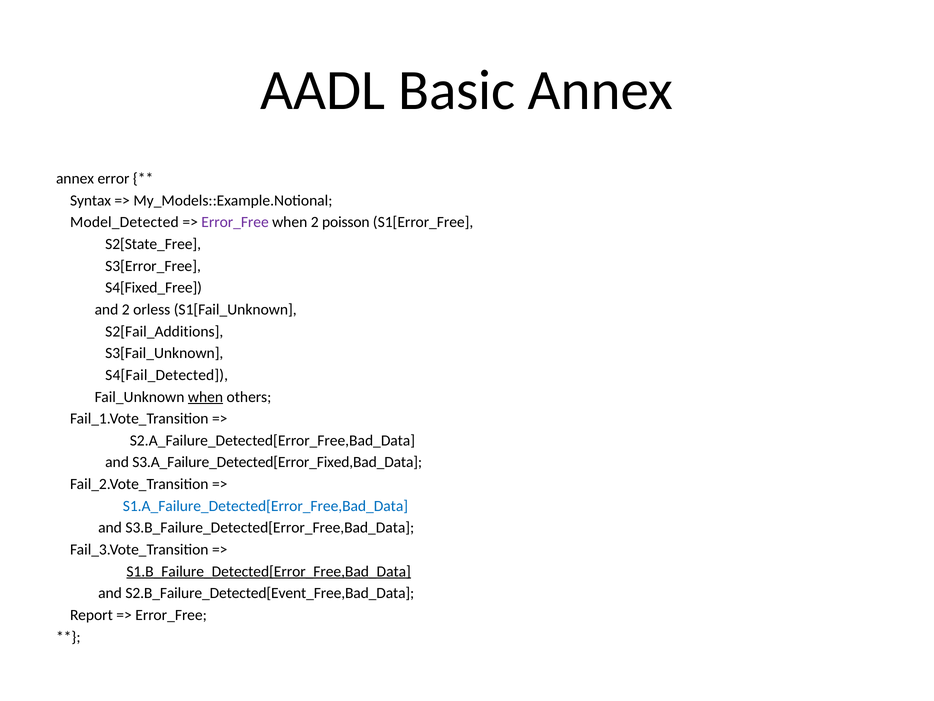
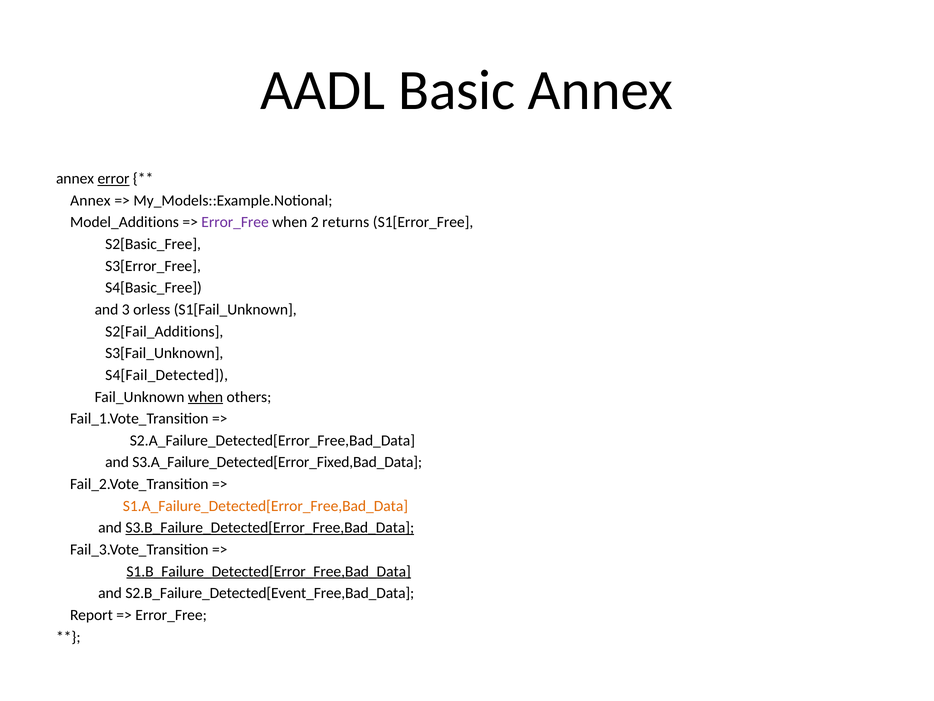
error underline: none -> present (113, 179)
Syntax: Syntax -> Annex (90, 200)
Model_Detected: Model_Detected -> Model_Additions (124, 222)
poisson: poisson -> returns (346, 222)
S2[State_Free: S2[State_Free -> S2[Basic_Free (153, 244)
S4[Fixed_Free: S4[Fixed_Free -> S4[Basic_Free (154, 288)
and 2: 2 -> 3 (126, 309)
S1.A_Failure_Detected[Error_Free,Bad_Data colour: blue -> orange (265, 506)
S3.B_Failure_Detected[Error_Free,Bad_Data underline: none -> present (270, 527)
